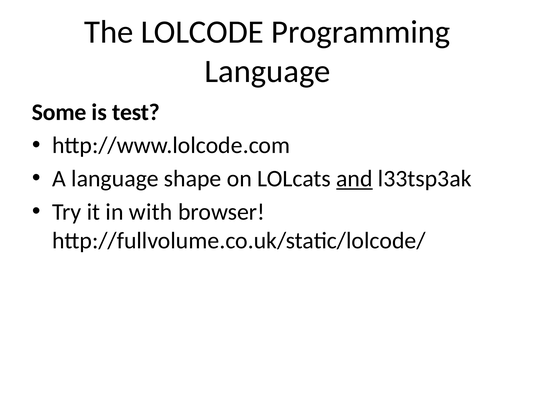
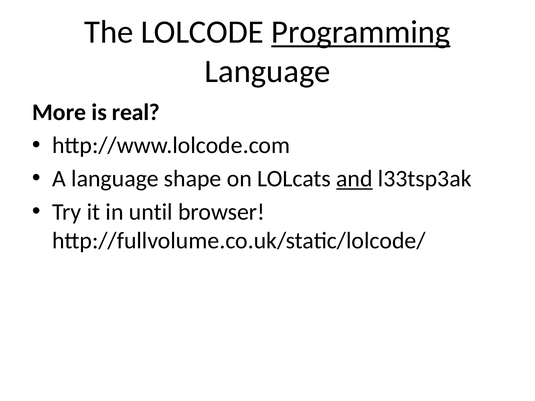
Programming underline: none -> present (361, 32)
Some: Some -> More (59, 112)
test: test -> real (136, 112)
with: with -> until (151, 212)
